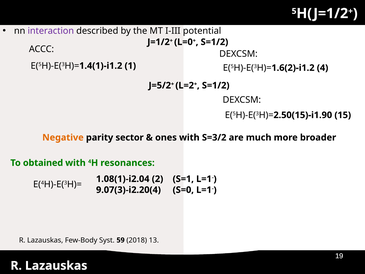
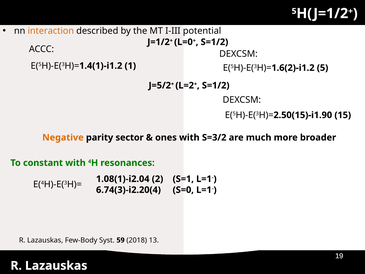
interaction colour: purple -> orange (51, 31)
4: 4 -> 5 (323, 68)
obtained: obtained -> constant (43, 163)
9.07(3)-i2.20(4: 9.07(3)-i2.20(4 -> 6.74(3)-i2.20(4 (128, 190)
